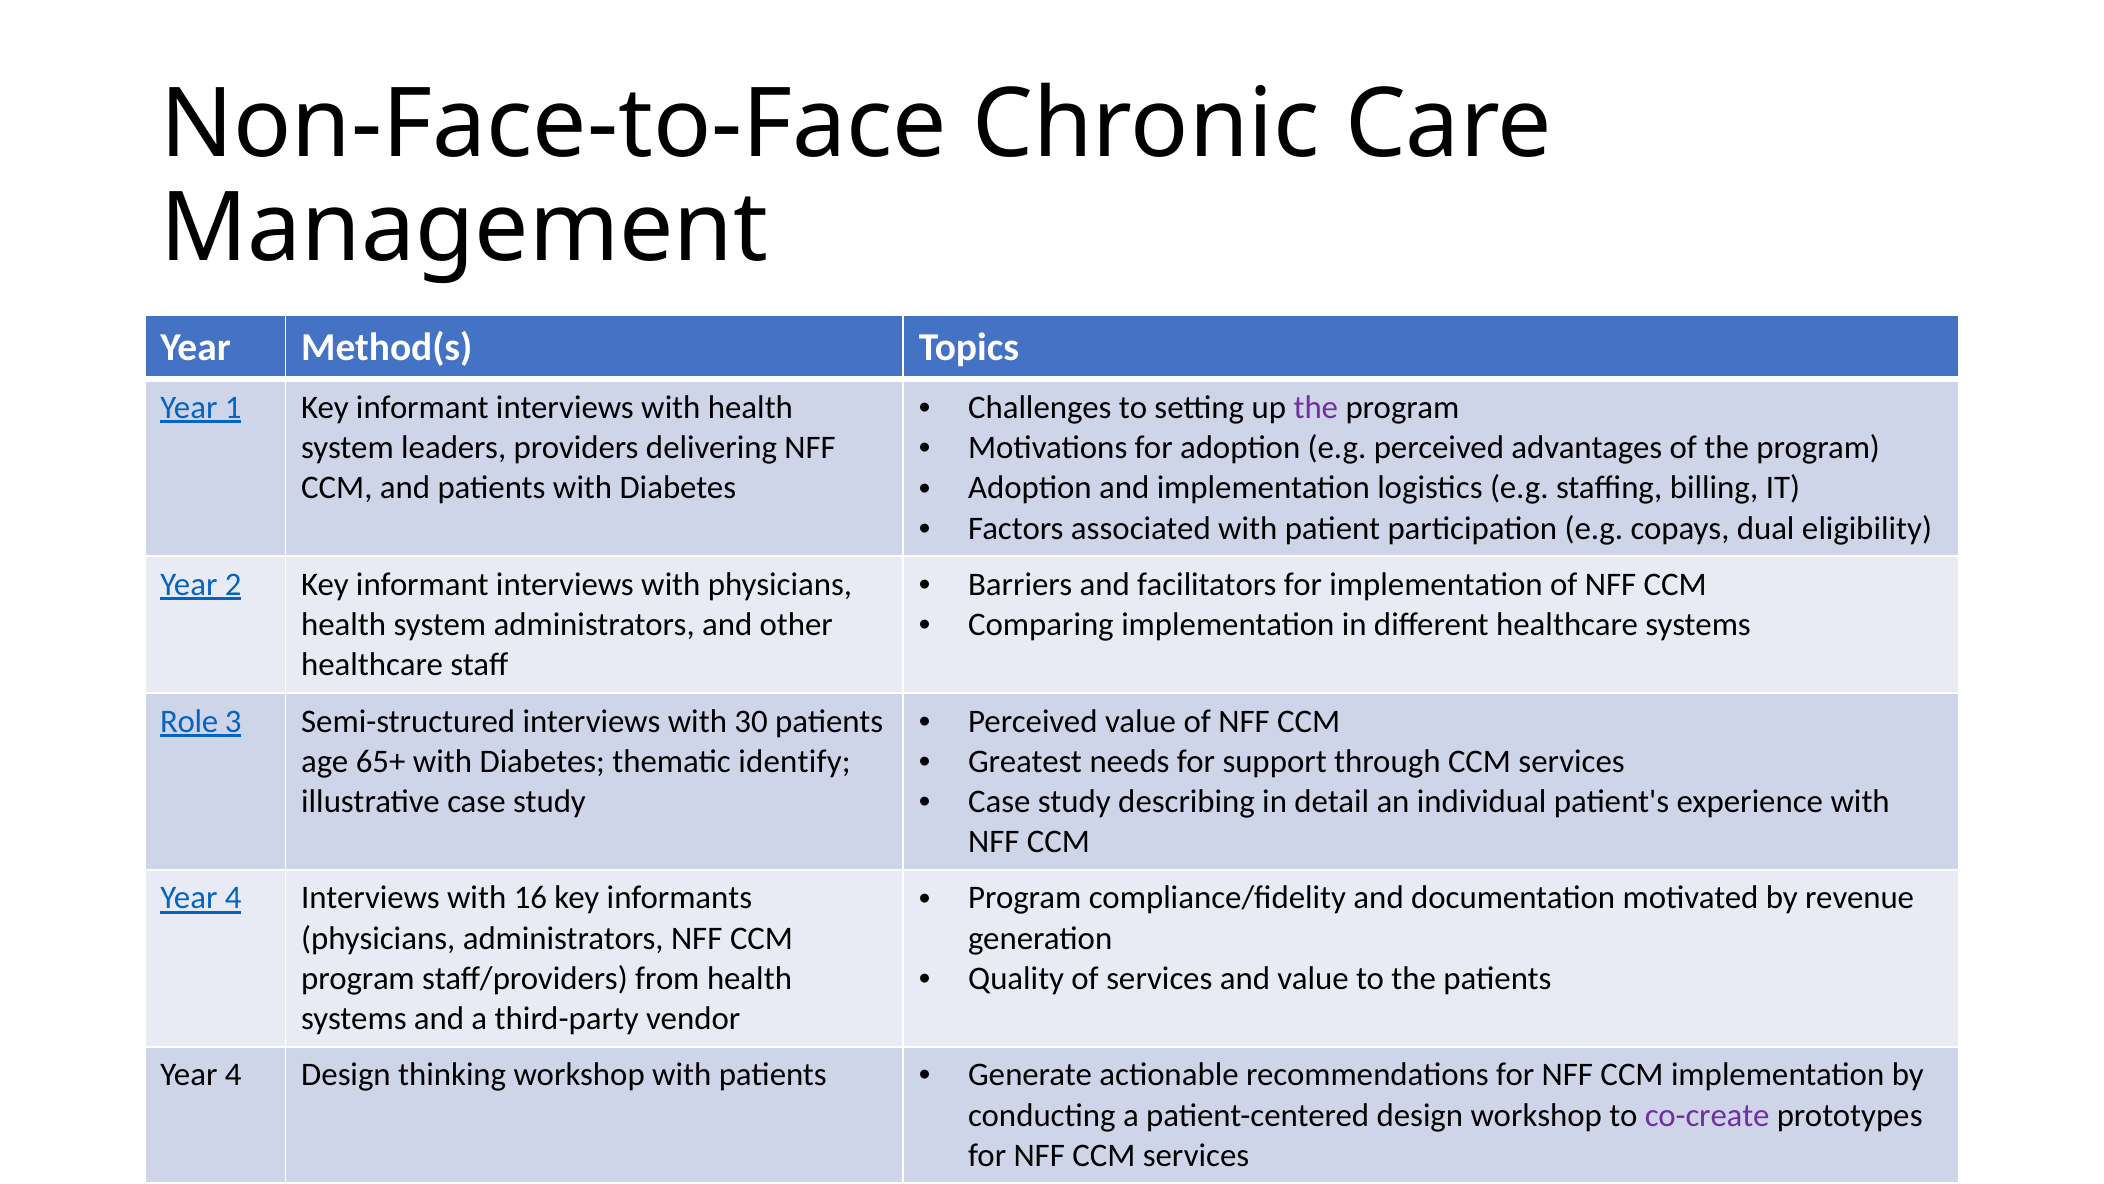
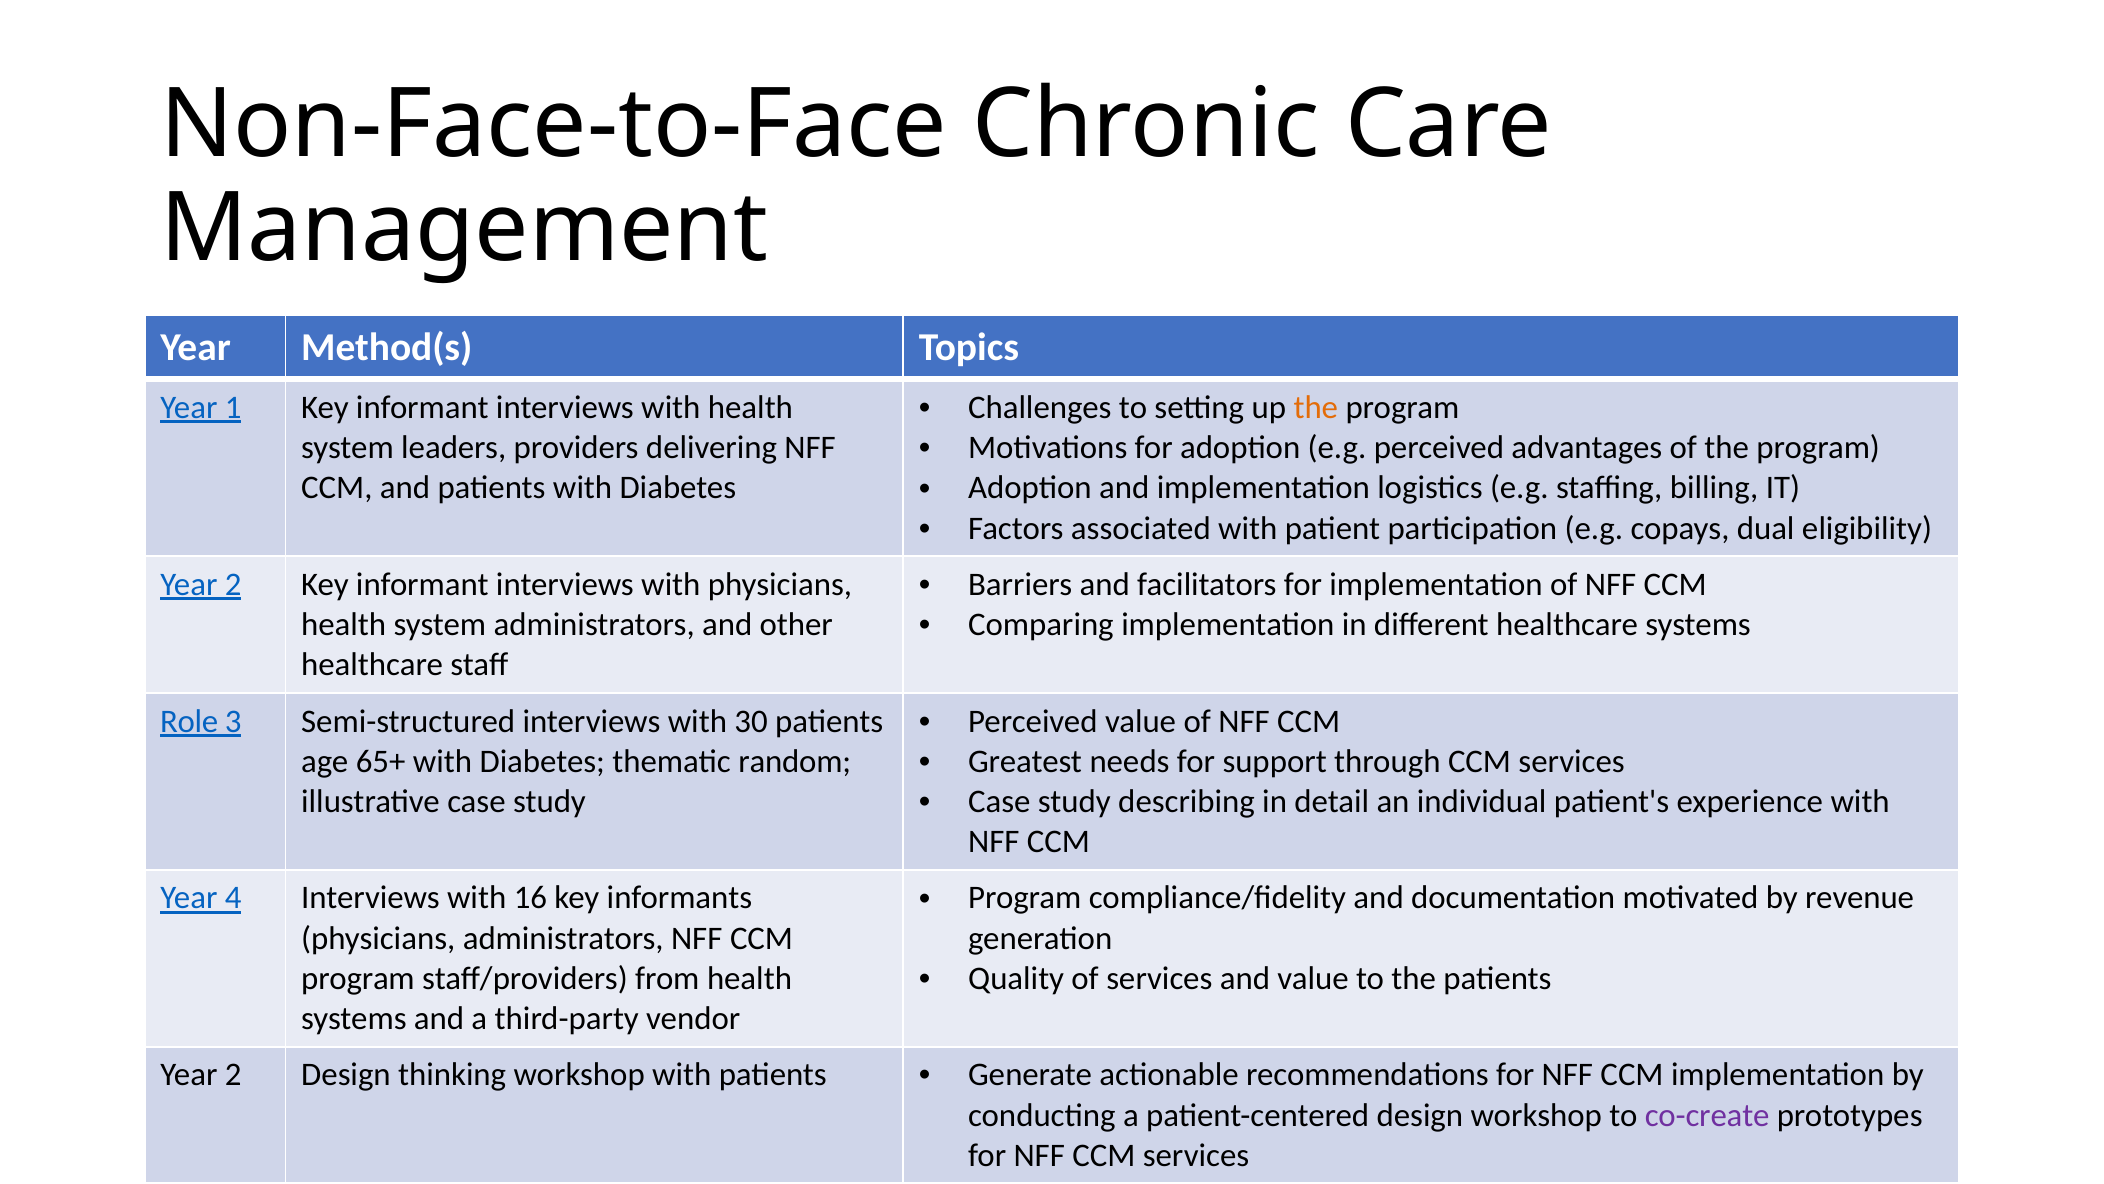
the colour: purple -> orange (1316, 407)
identify: identify -> random (795, 761)
4: 4 -> 2 (233, 1075)
